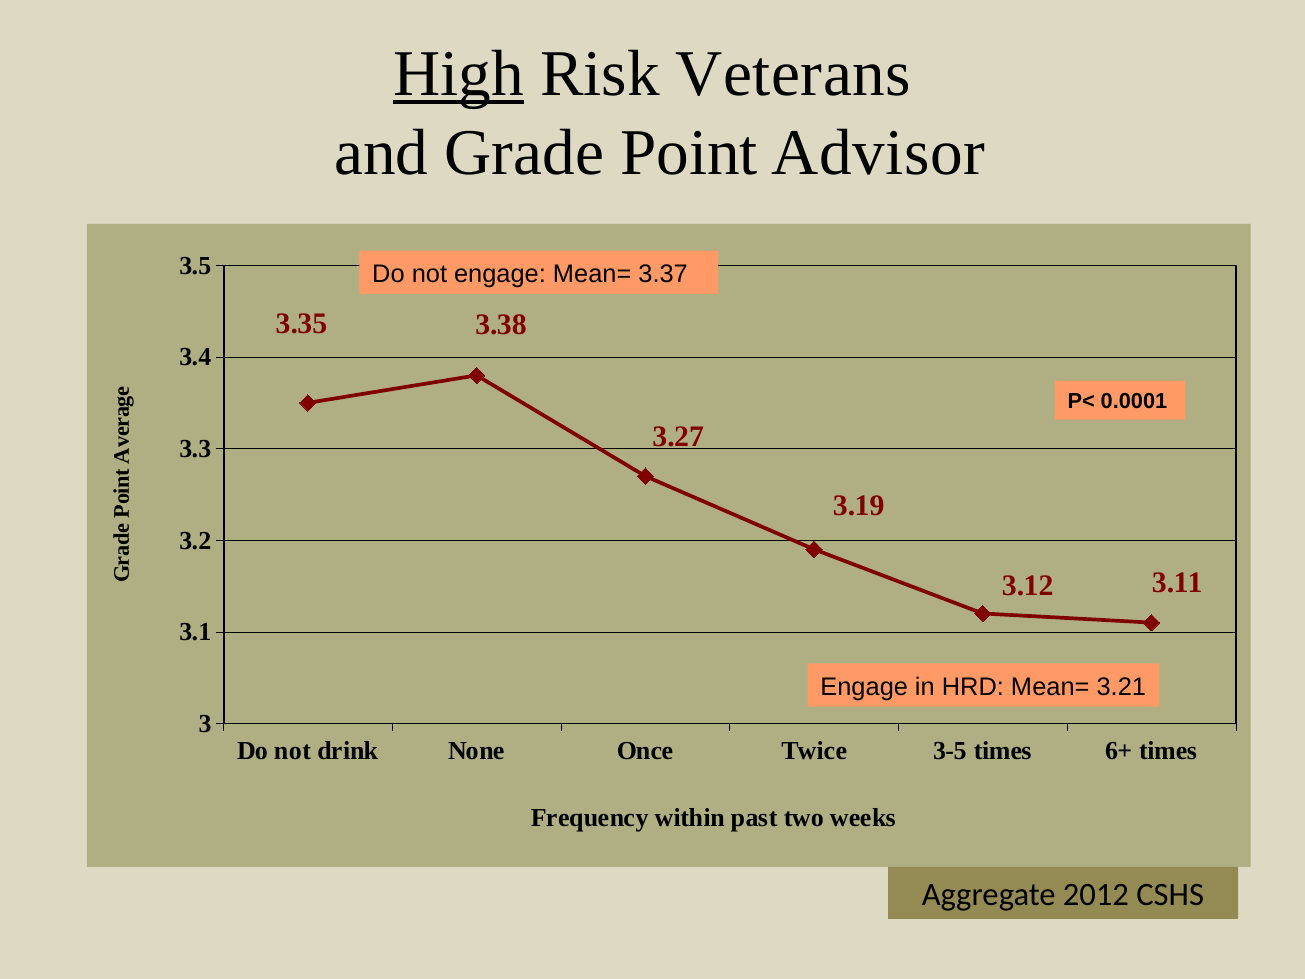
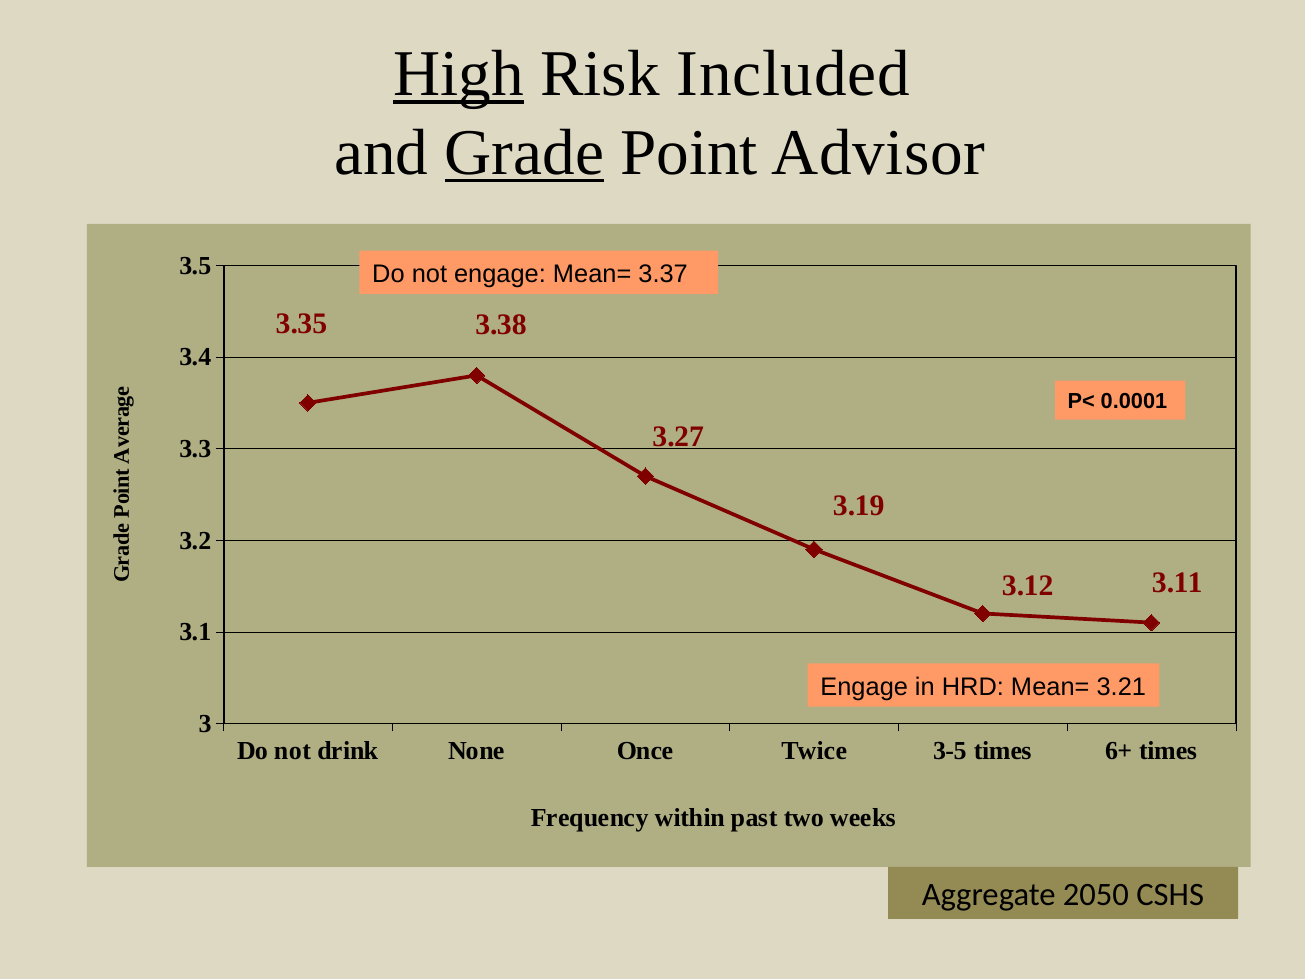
Veterans: Veterans -> Included (793, 74)
Grade underline: none -> present (524, 152)
2012: 2012 -> 2050 (1096, 895)
